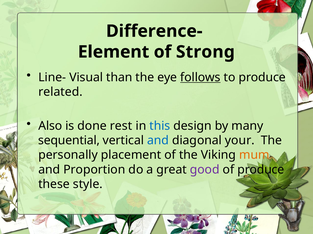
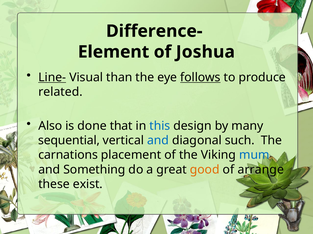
Strong: Strong -> Joshua (205, 52)
Line- underline: none -> present (52, 78)
rest: rest -> that (121, 126)
your: your -> such (240, 141)
personally: personally -> carnations (68, 155)
mum colour: orange -> blue (254, 155)
Proportion: Proportion -> Something (94, 170)
good colour: purple -> orange (205, 170)
of produce: produce -> arrange (261, 170)
style: style -> exist (88, 185)
